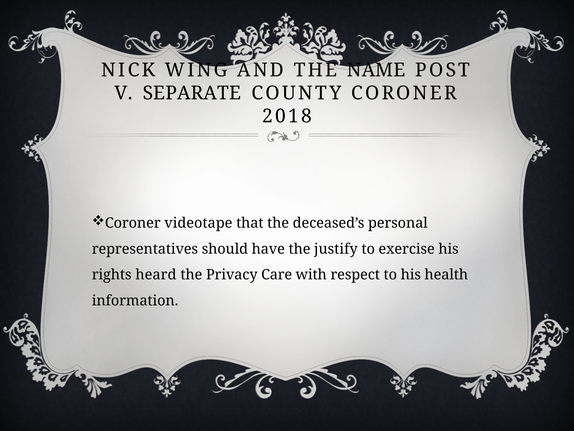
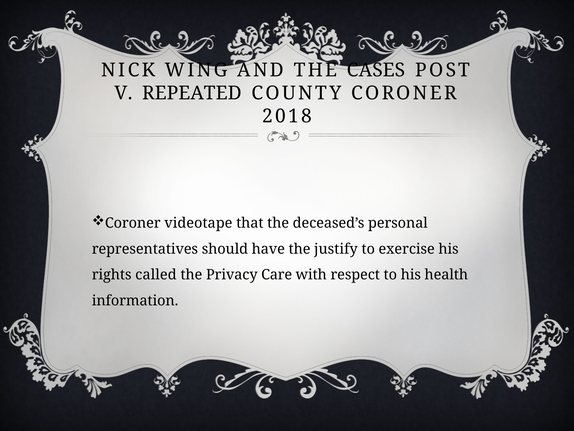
NAME: NAME -> CASES (376, 70)
SEPARATE: SEPARATE -> REPEATED (192, 93)
heard: heard -> called (156, 275)
